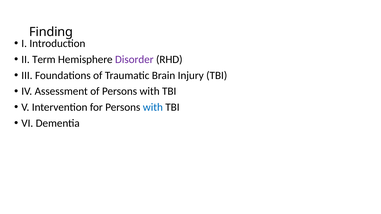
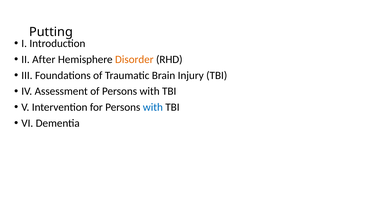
Finding: Finding -> Putting (51, 32)
Term: Term -> After (44, 60)
Disorder colour: purple -> orange (134, 60)
